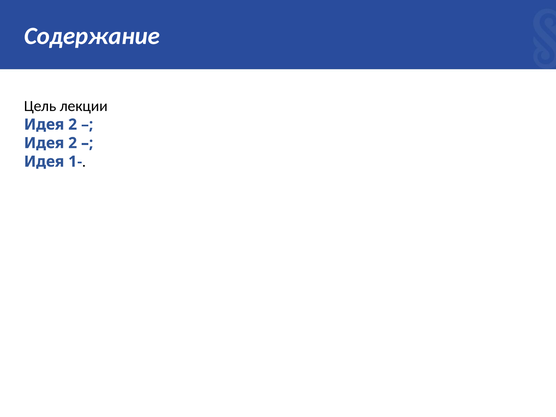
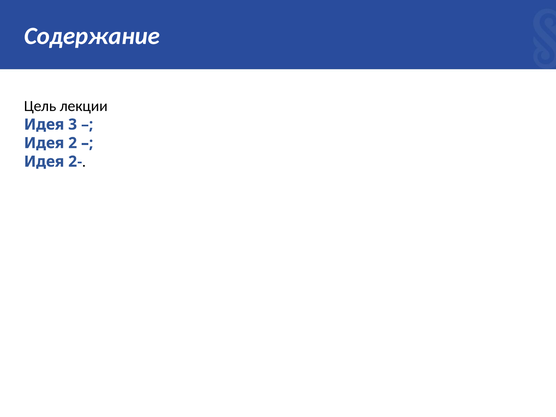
2: 2 -> 3 (73, 124)
1-: 1- -> 2- (75, 162)
